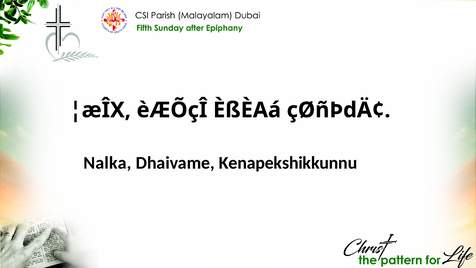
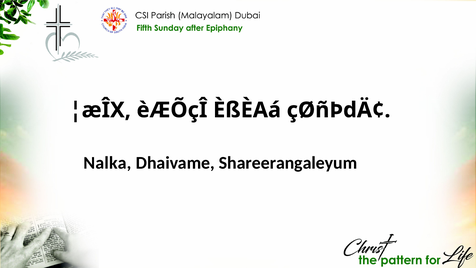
Kenapekshikkunnu: Kenapekshikkunnu -> Shareerangaleyum (288, 163)
